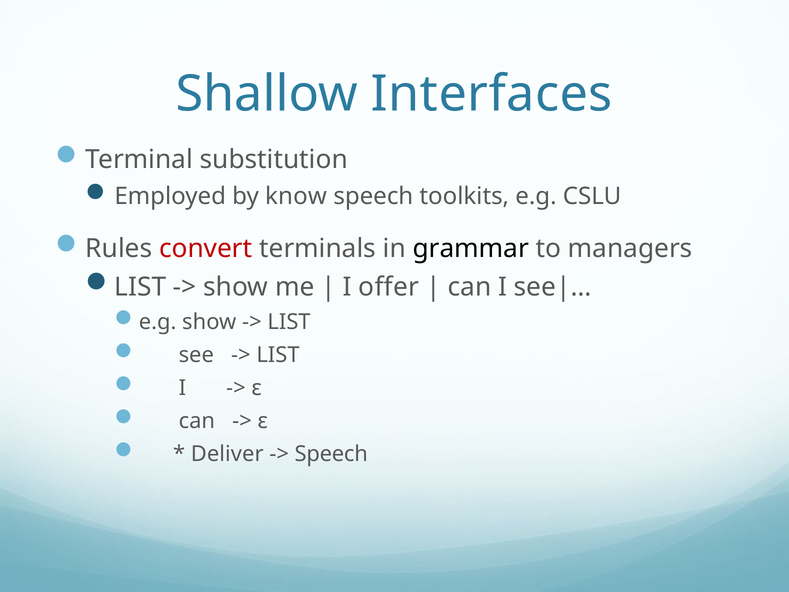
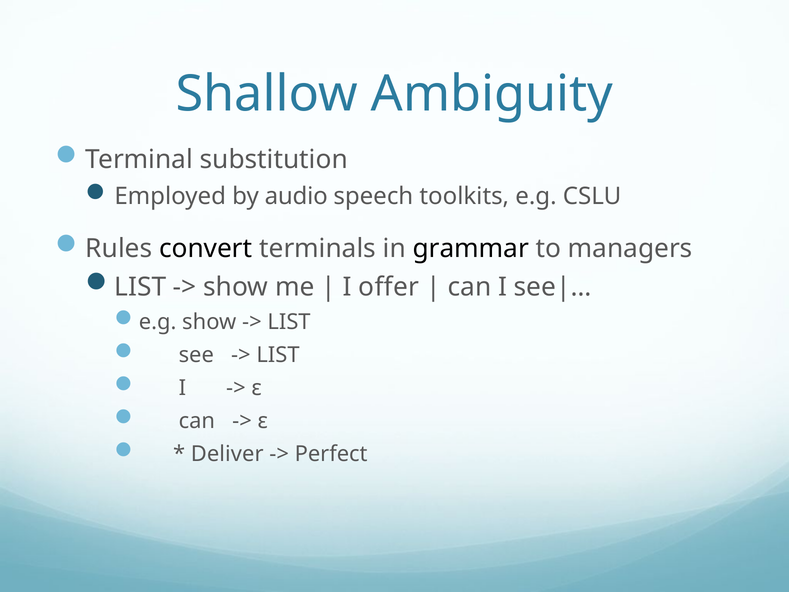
Interfaces: Interfaces -> Ambiguity (492, 94)
know: know -> audio (296, 196)
convert colour: red -> black (206, 249)
Speech: Speech -> Perfect (331, 454)
